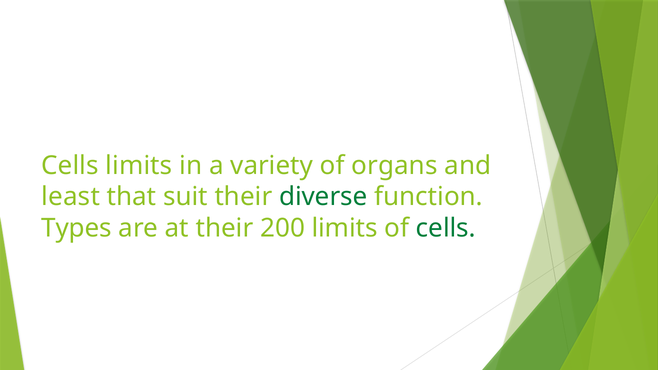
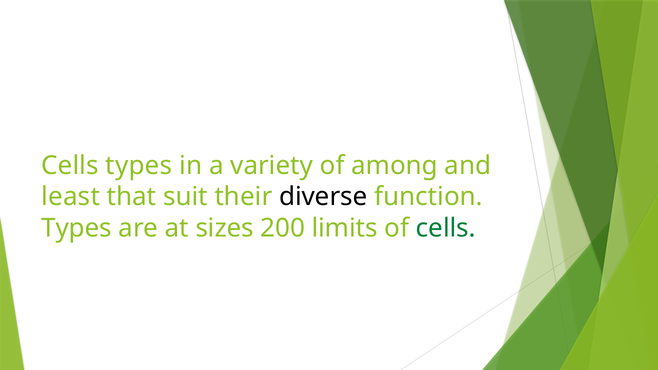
Cells limits: limits -> types (139, 166)
organs: organs -> among (395, 166)
diverse colour: green -> black (323, 197)
at their: their -> sizes (225, 228)
